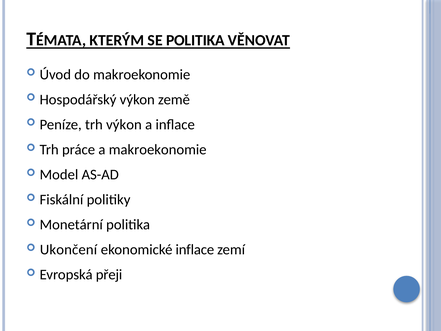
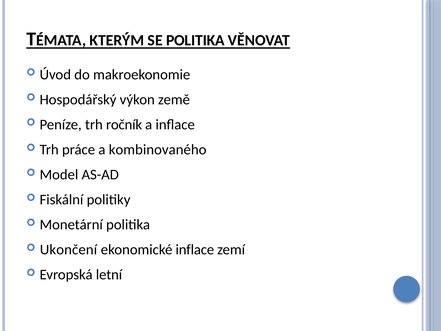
trh výkon: výkon -> ročník (124, 124)
a makroekonomie: makroekonomie -> kombinovaného (158, 149)
přeji: přeji -> letní (109, 275)
